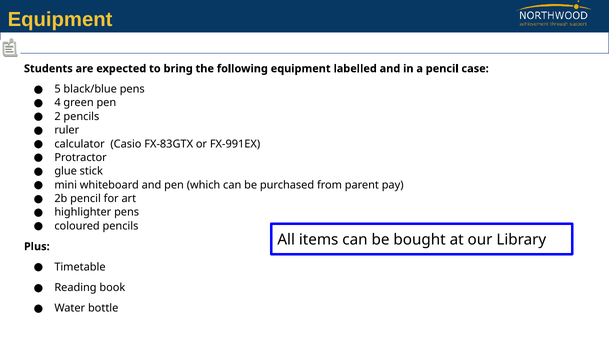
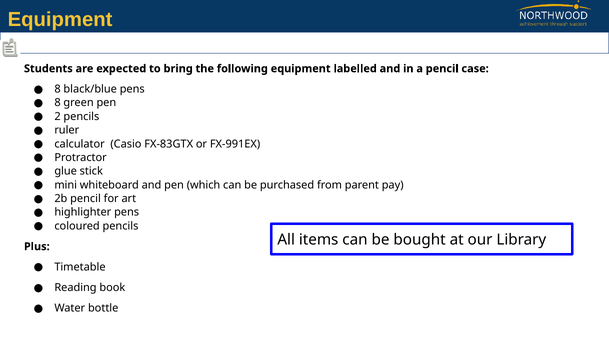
5: 5 -> 8 (58, 89)
4: 4 -> 8 (58, 103)
